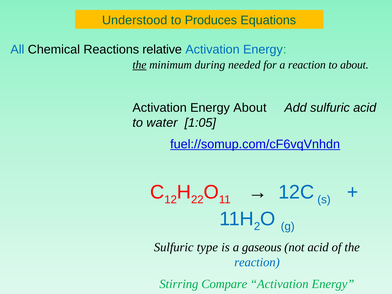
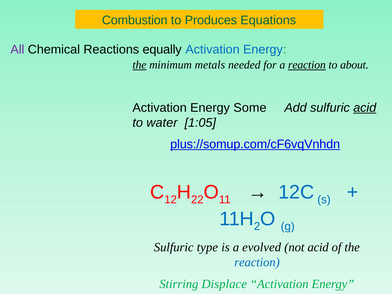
Understood: Understood -> Combustion (135, 20)
All colour: blue -> purple (17, 50)
relative: relative -> equally (162, 50)
during: during -> metals (210, 65)
reaction underline: none -> present (307, 65)
Energy About: About -> Some (250, 108)
acid underline: none -> present (365, 108)
fuel://somup.com/cF6vqVnhdn: fuel://somup.com/cF6vqVnhdn -> plus://somup.com/cF6vqVnhdn (255, 144)
gaseous: gaseous -> evolved (262, 247)
Compare: Compare -> Displace (224, 284)
